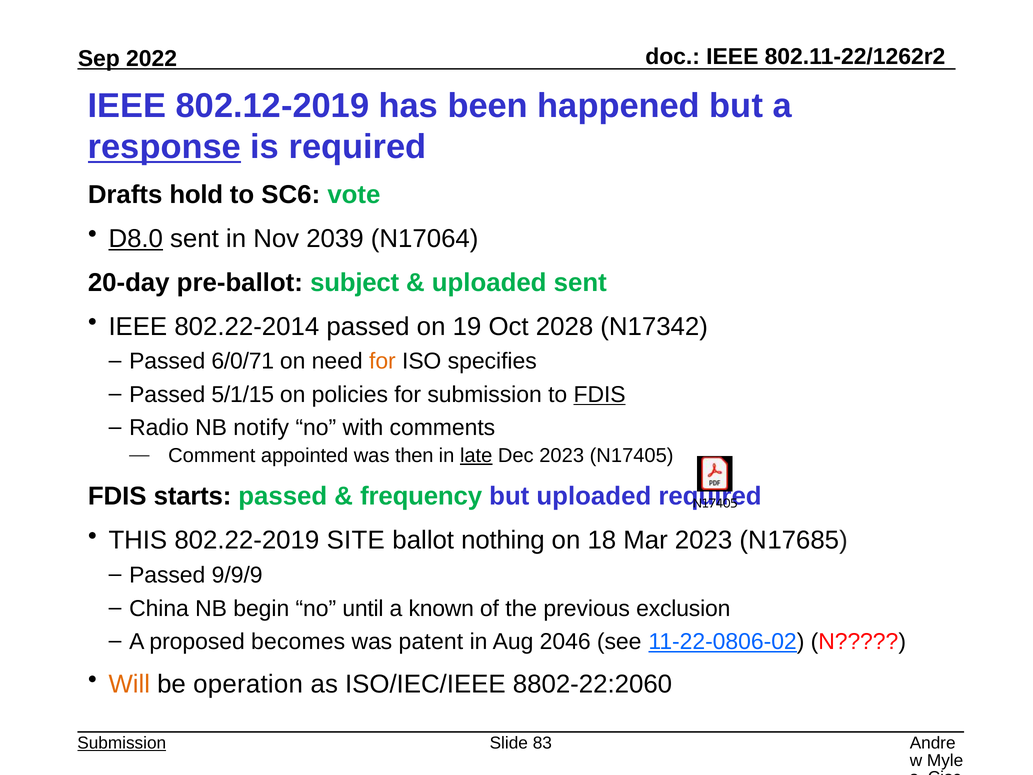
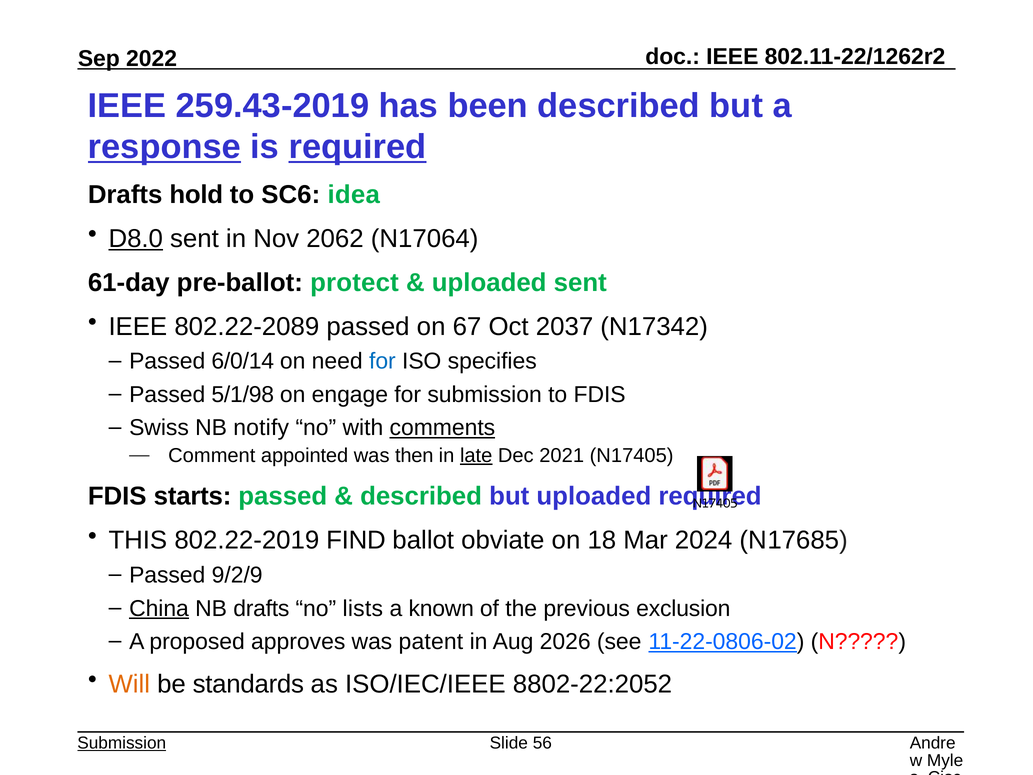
802.12-2019: 802.12-2019 -> 259.43-2019 (273, 106)
been happened: happened -> described (619, 106)
required underline: none -> present (358, 147)
vote: vote -> idea (354, 195)
2039: 2039 -> 2062 (335, 239)
20-day: 20-day -> 61-day (129, 283)
subject: subject -> protect (354, 283)
802.22-2014: 802.22-2014 -> 802.22-2089 (247, 326)
19: 19 -> 67 (467, 326)
2028: 2028 -> 2037 (565, 326)
6/0/71: 6/0/71 -> 6/0/14 (243, 361)
for colour: orange -> blue (382, 361)
5/1/15: 5/1/15 -> 5/1/98 (243, 394)
policies: policies -> engage (350, 394)
FDIS underline: present -> none (600, 394)
Radio: Radio -> Swiss (159, 428)
comments underline: none -> present (442, 428)
Dec 2023: 2023 -> 2021 (562, 455)
frequency: frequency -> described (421, 496)
SITE: SITE -> FIND (356, 540)
nothing: nothing -> obviate (503, 540)
Mar 2023: 2023 -> 2024 (704, 540)
9/9/9: 9/9/9 -> 9/2/9 (237, 575)
China underline: none -> present (159, 608)
NB begin: begin -> drafts (261, 608)
until: until -> lists (363, 608)
becomes: becomes -> approves (298, 642)
2046: 2046 -> 2026 (565, 642)
operation: operation -> standards (248, 684)
8802-22:2060: 8802-22:2060 -> 8802-22:2052 (592, 684)
83: 83 -> 56 (542, 743)
